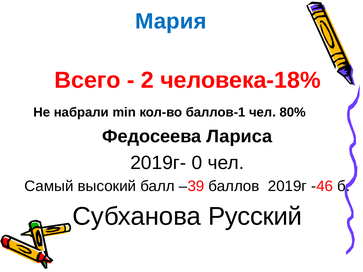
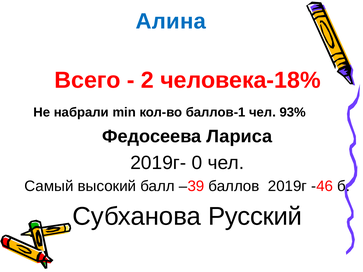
Мария: Мария -> Алина (171, 21)
80%: 80% -> 93% (293, 112)
